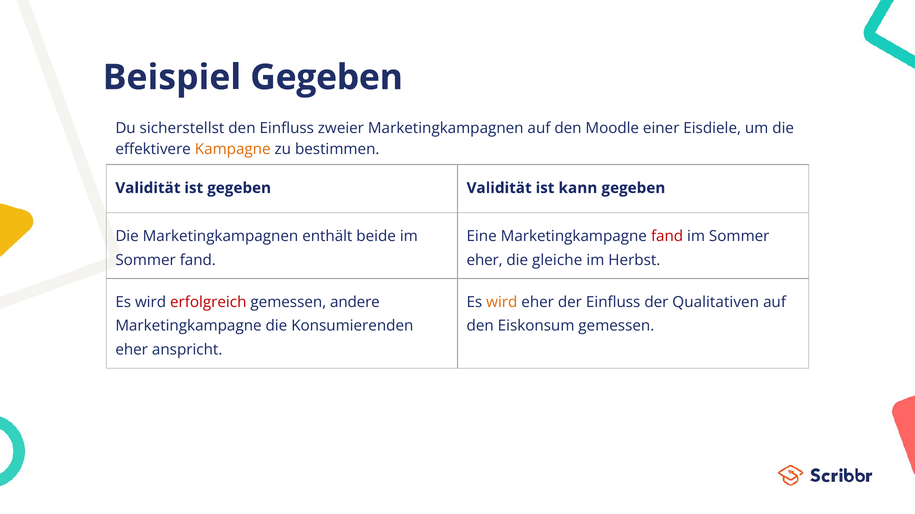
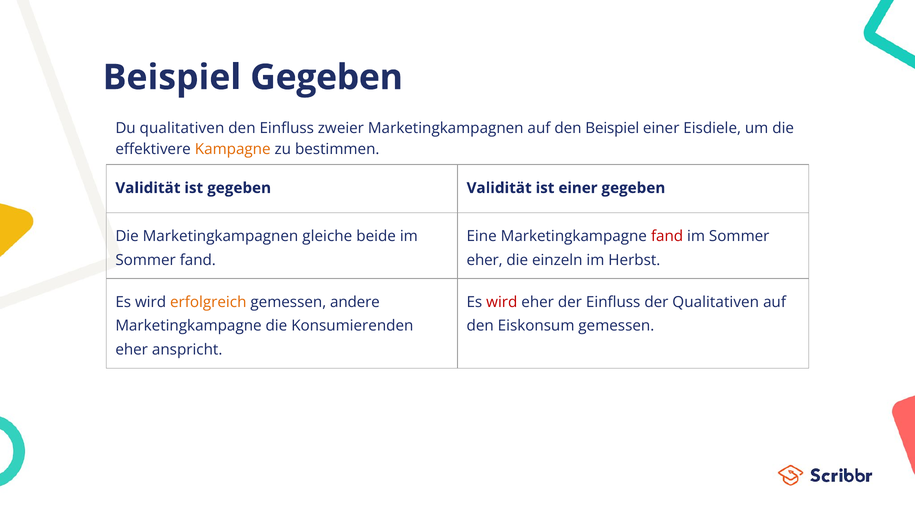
Du sicherstellst: sicherstellst -> qualitativen (182, 129)
den Moodle: Moodle -> Beispiel (612, 129)
ist kann: kann -> einer (578, 188)
enthält: enthält -> gleiche (327, 237)
gleiche: gleiche -> einzeln (557, 260)
erfolgreich colour: red -> orange (208, 303)
wird colour: orange -> red (502, 303)
